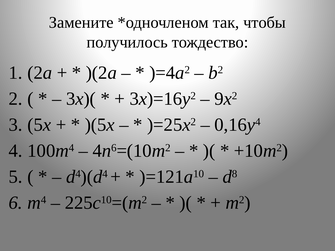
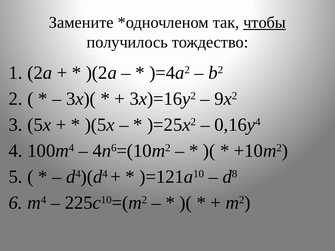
чтобы underline: none -> present (265, 23)
